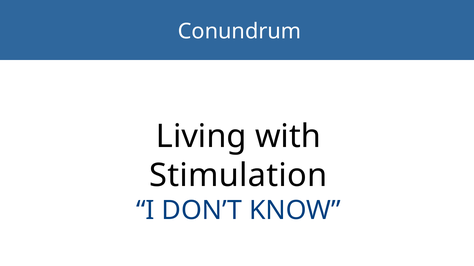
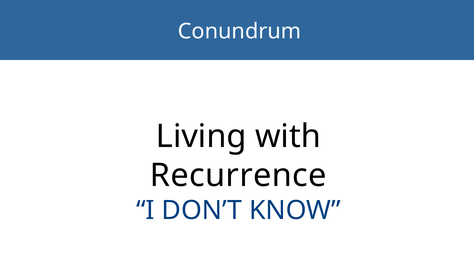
Stimulation: Stimulation -> Recurrence (238, 176)
